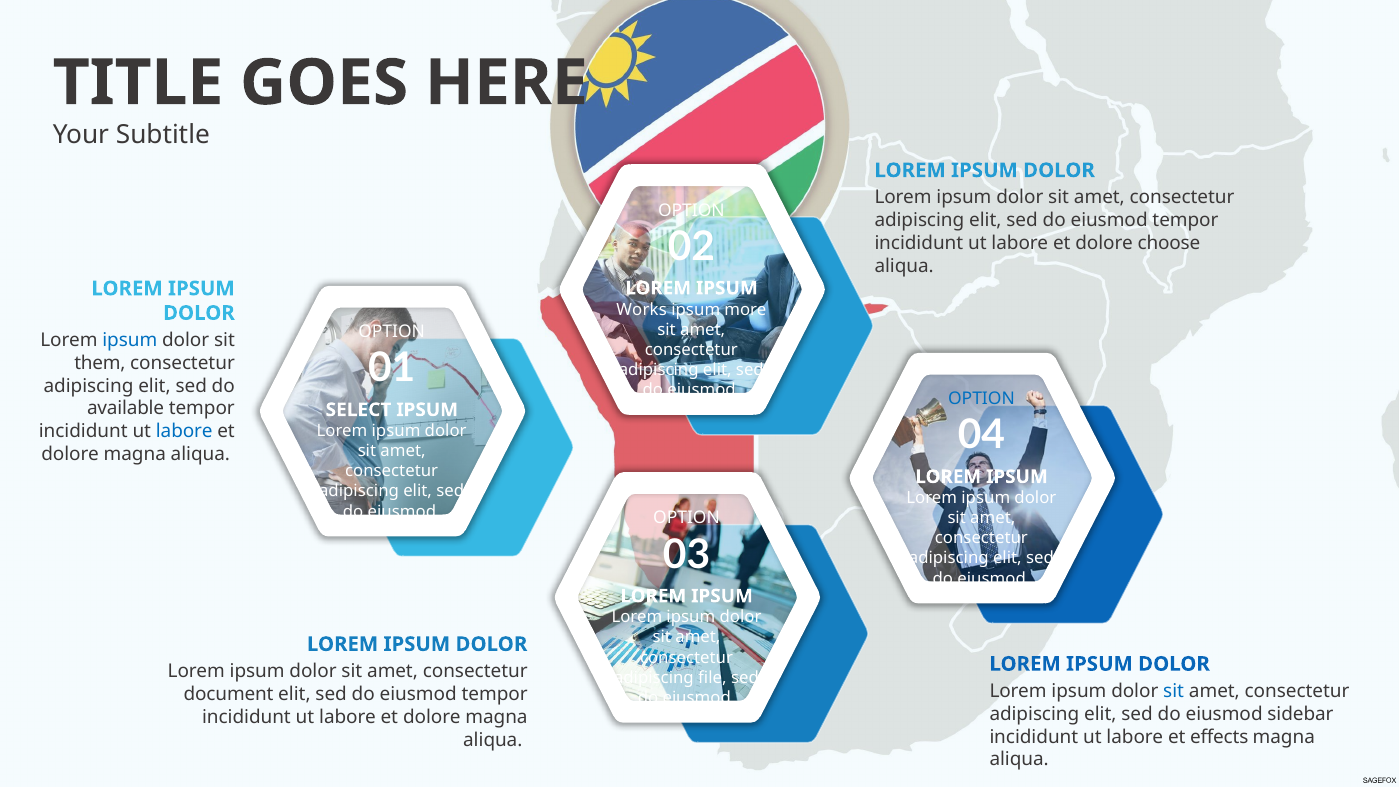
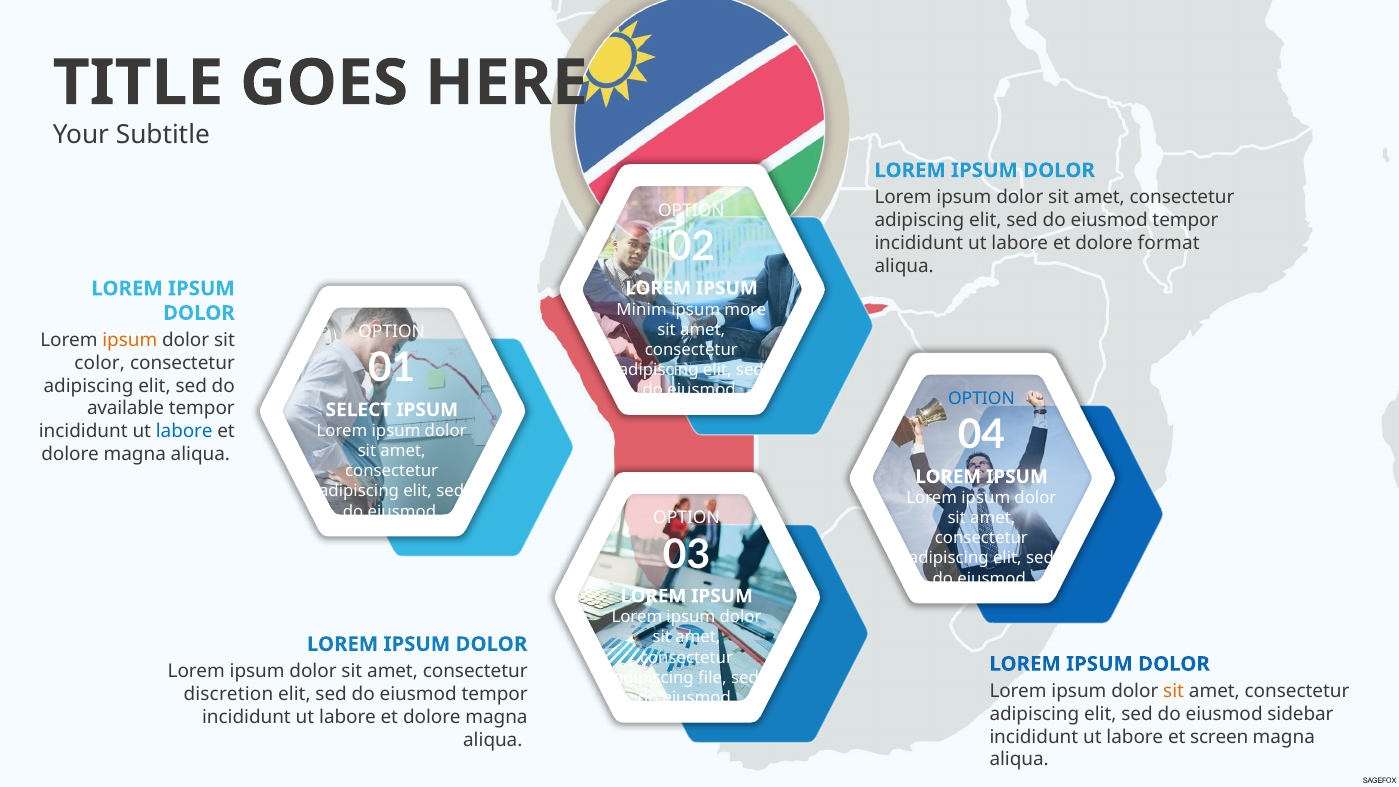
choose: choose -> format (1169, 243)
Works: Works -> Minim (642, 309)
ipsum colour: blue -> orange (130, 340)
them: them -> color (100, 363)
sit colour: blue -> orange (1174, 691)
document: document -> discretion (228, 694)
effects: effects -> screen (1219, 737)
